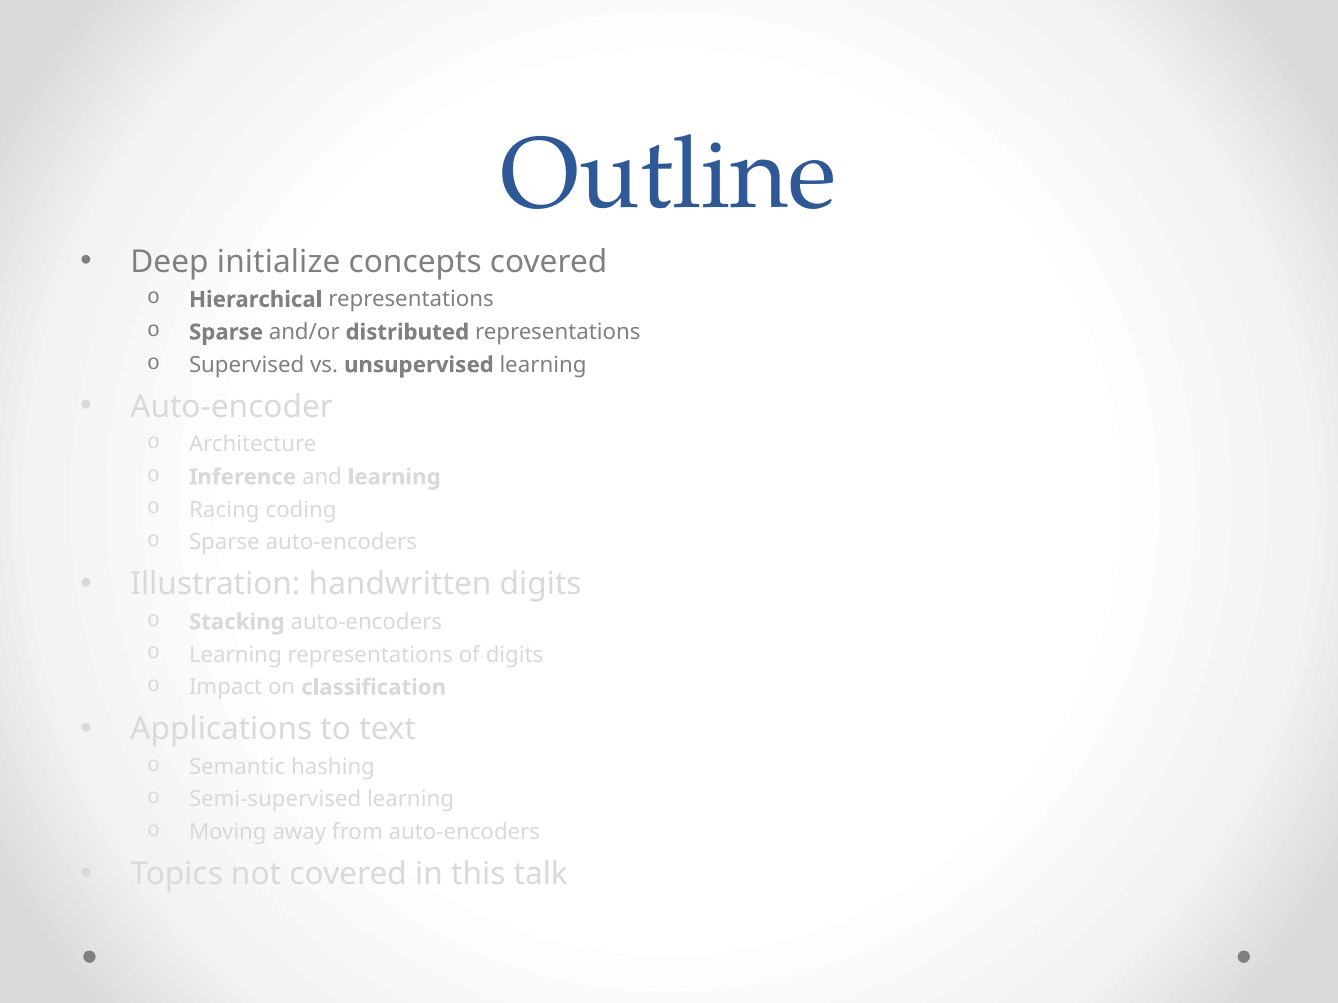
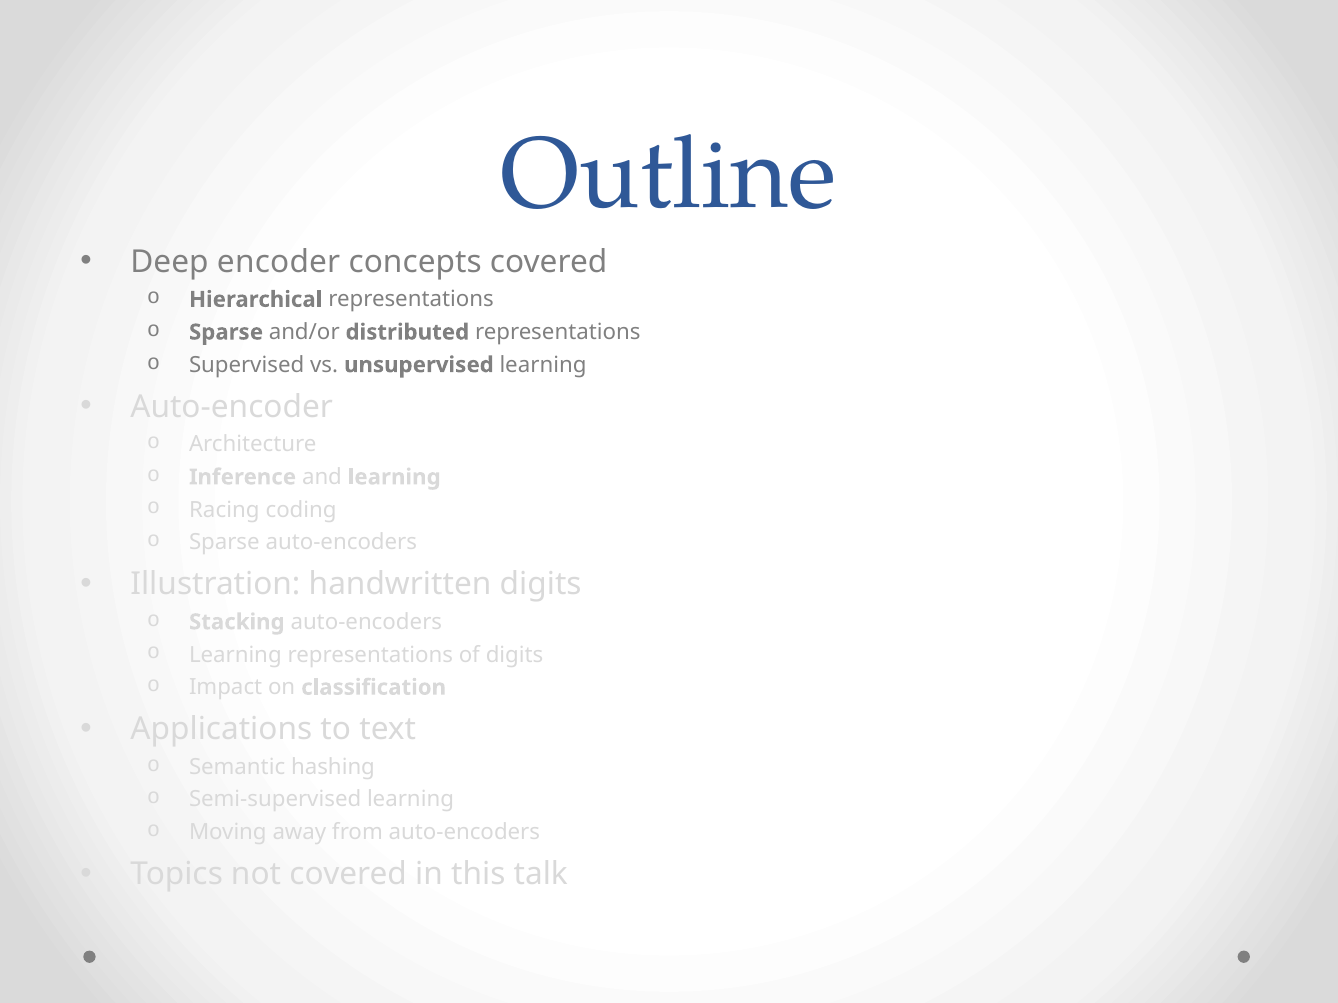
initialize: initialize -> encoder (279, 262)
